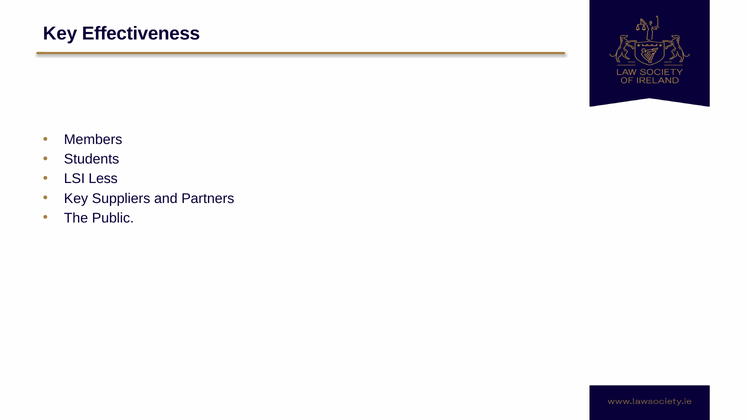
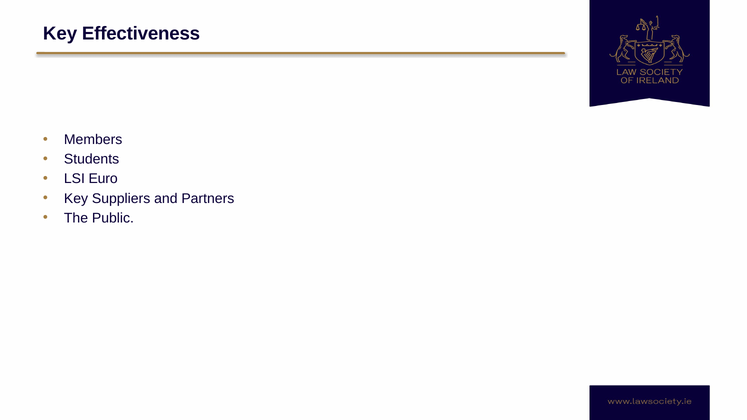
Less: Less -> Euro (103, 179)
